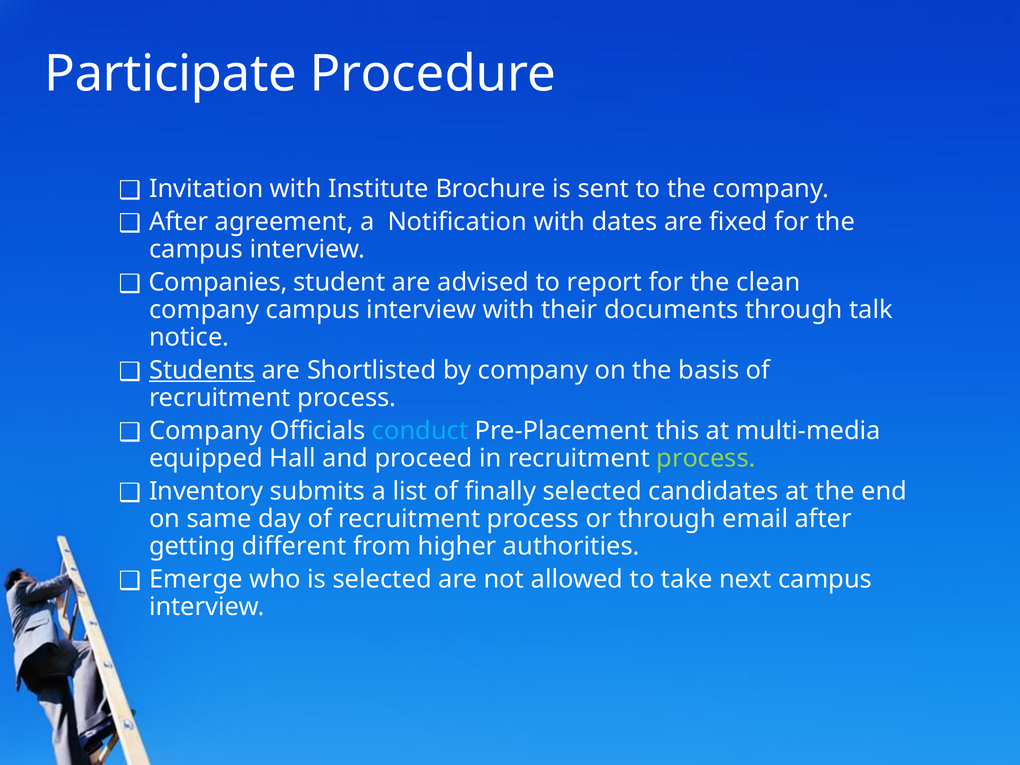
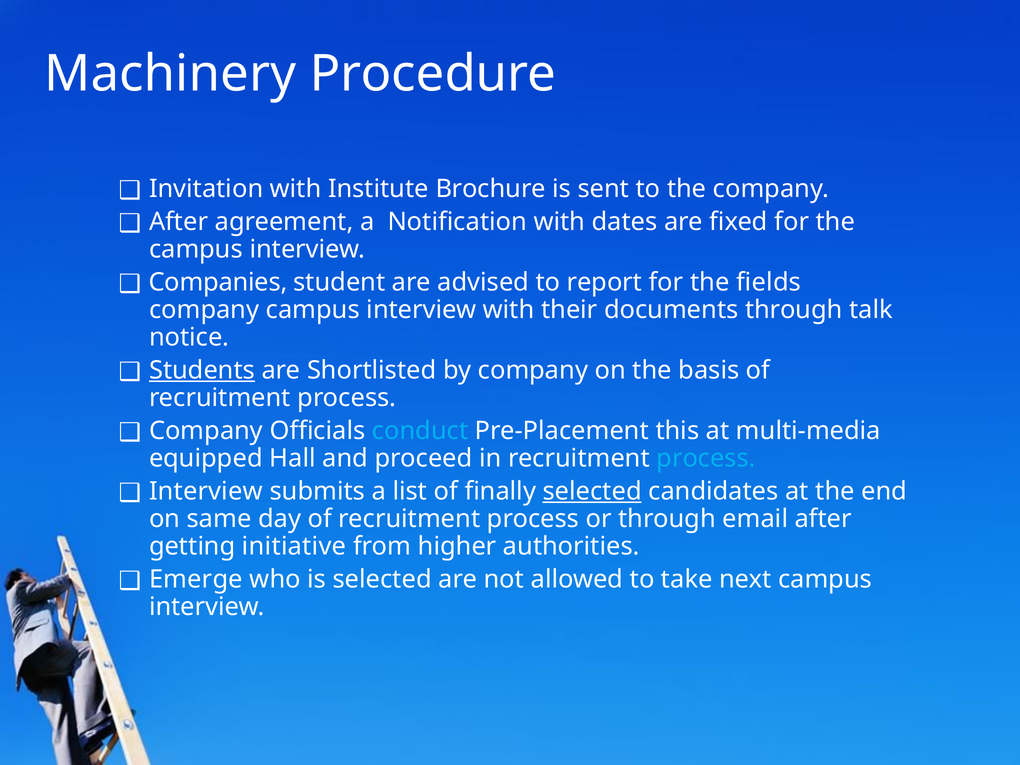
Participate: Participate -> Machinery (170, 74)
clean: clean -> fields (769, 282)
process colour: light green -> light blue (706, 458)
Inventory: Inventory -> Interview (206, 491)
selected underline: none -> present (592, 491)
different: different -> initiative (294, 546)
